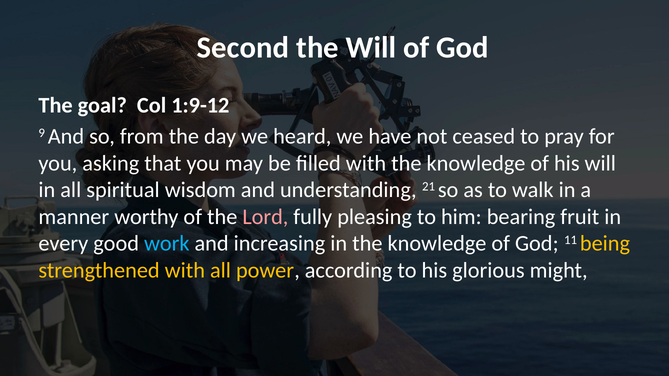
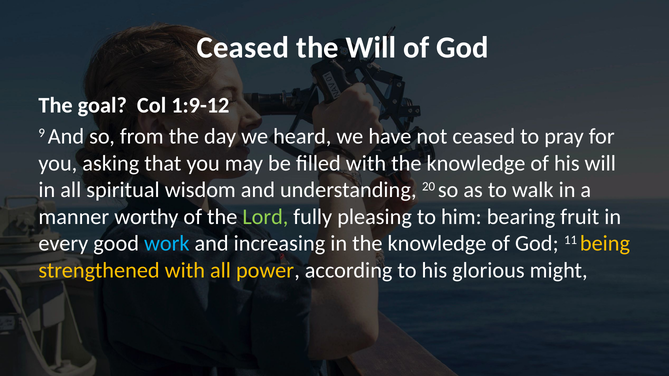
Second: Second -> Ceased (243, 48)
21: 21 -> 20 (429, 187)
Lord colour: pink -> light green (265, 217)
